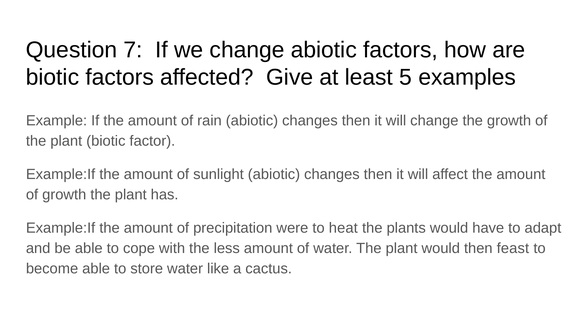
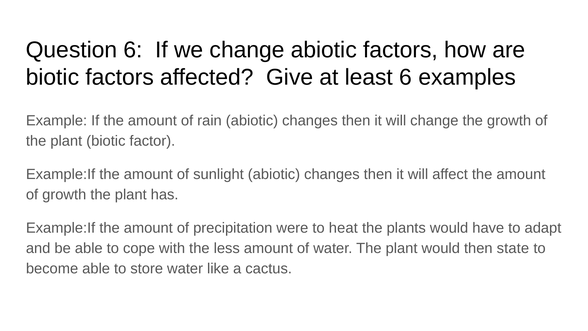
Question 7: 7 -> 6 (133, 50)
least 5: 5 -> 6 (406, 77)
feast: feast -> state (513, 248)
